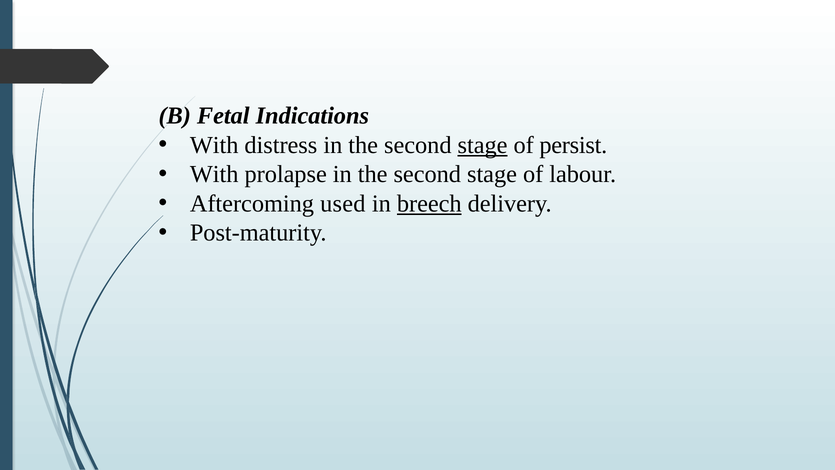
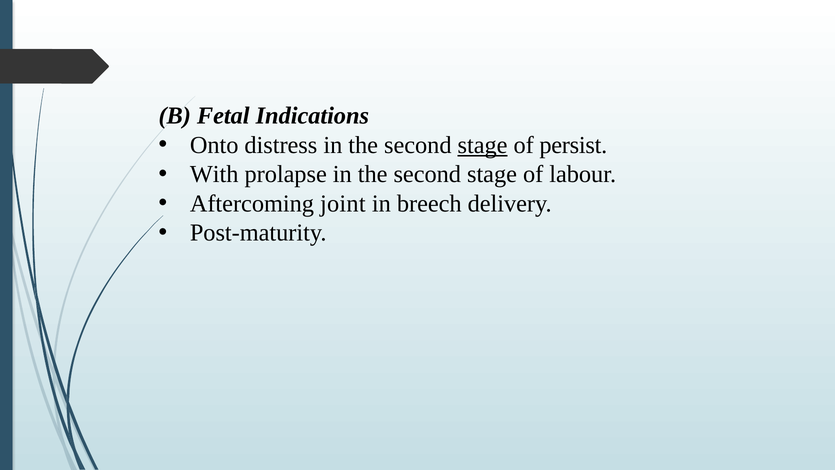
With: With -> Onto (214, 145)
used: used -> joint (343, 204)
breech underline: present -> none (429, 204)
